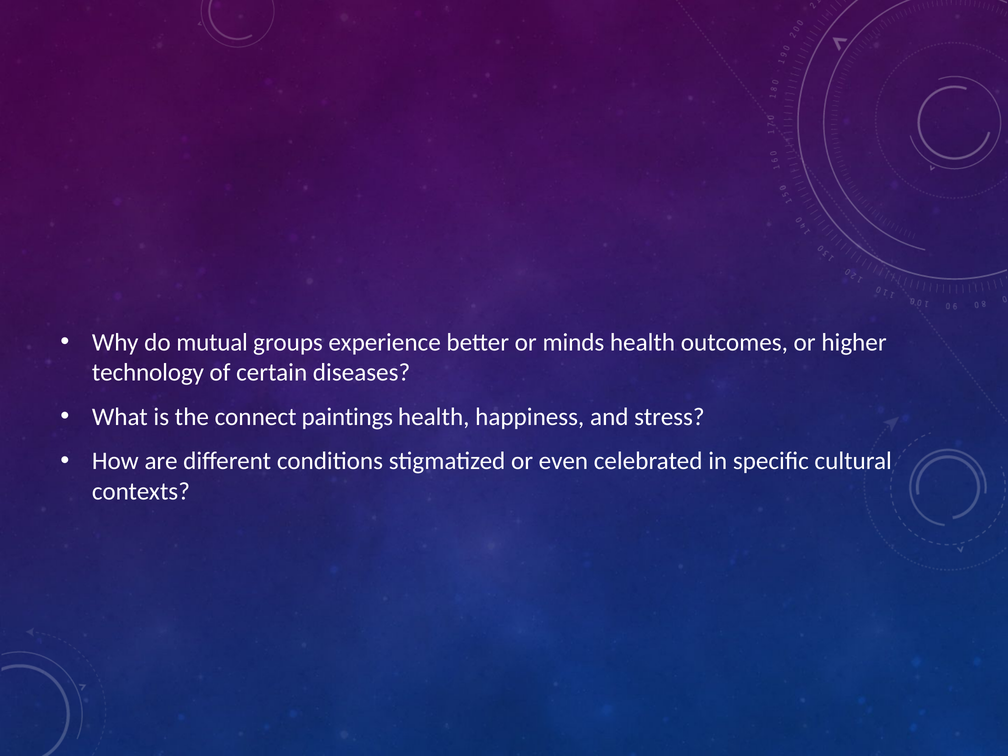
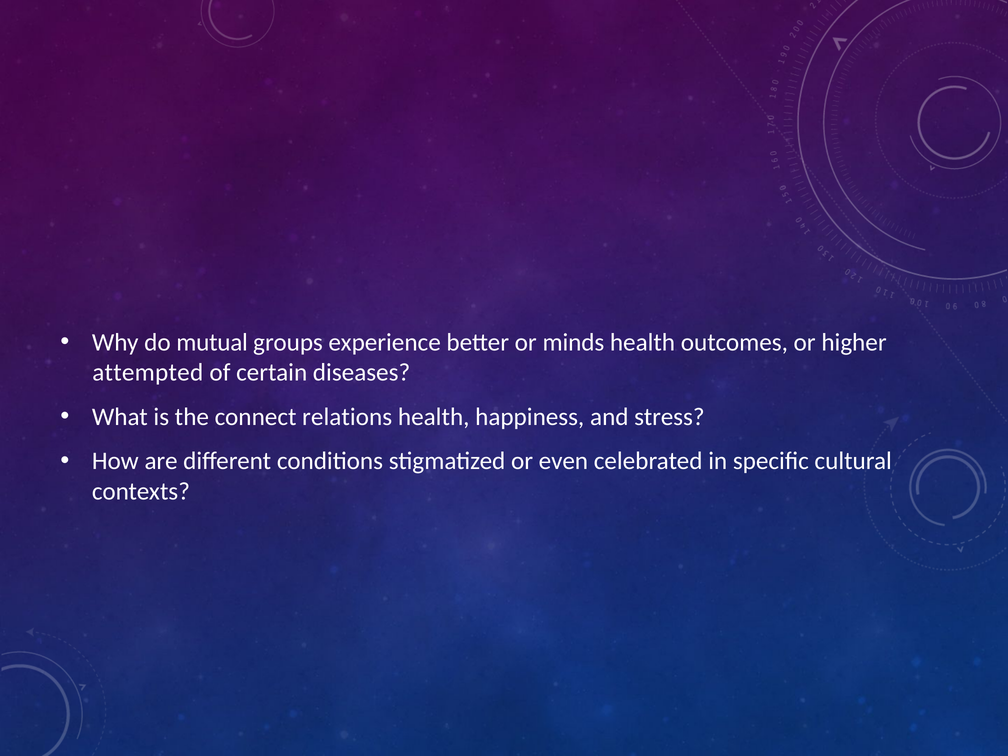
technology: technology -> attempted (148, 373)
paintings: paintings -> relations (347, 417)
